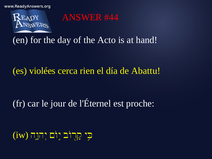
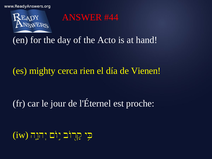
violées: violées -> mighty (42, 71)
Abattu: Abattu -> Vienen (146, 71)
